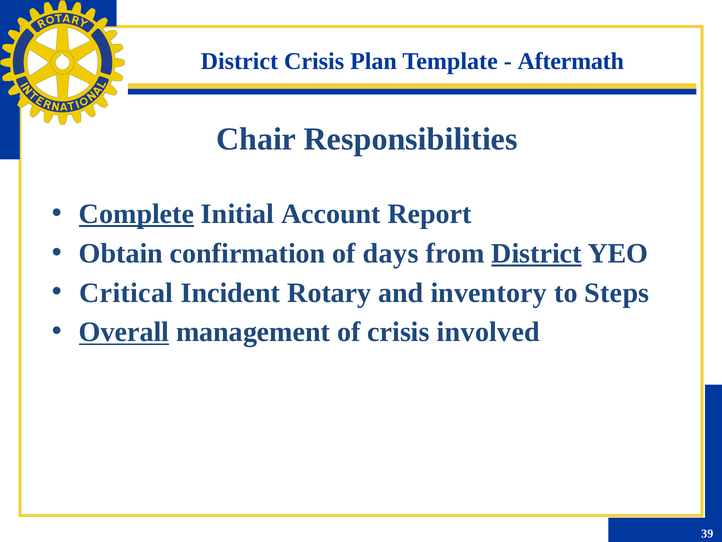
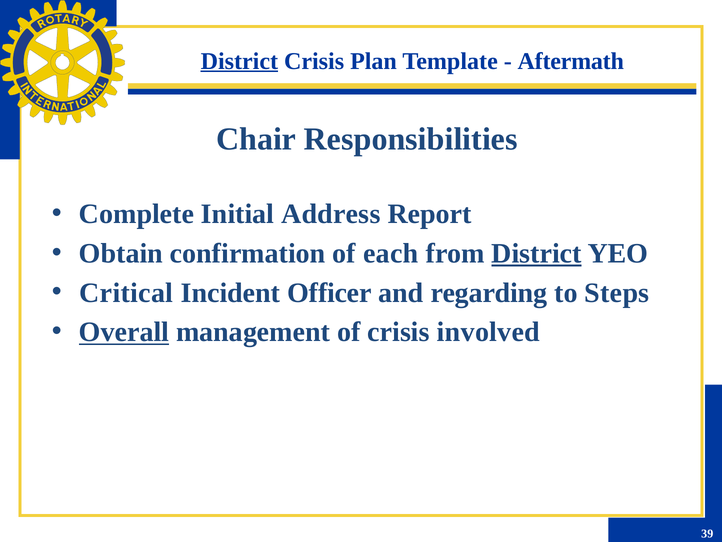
District underline: none -> present (239, 61)
Complete underline: present -> none (137, 214)
Account: Account -> Address (331, 214)
days: days -> each (391, 253)
Rotary: Rotary -> Officer (329, 292)
inventory: inventory -> regarding (489, 292)
